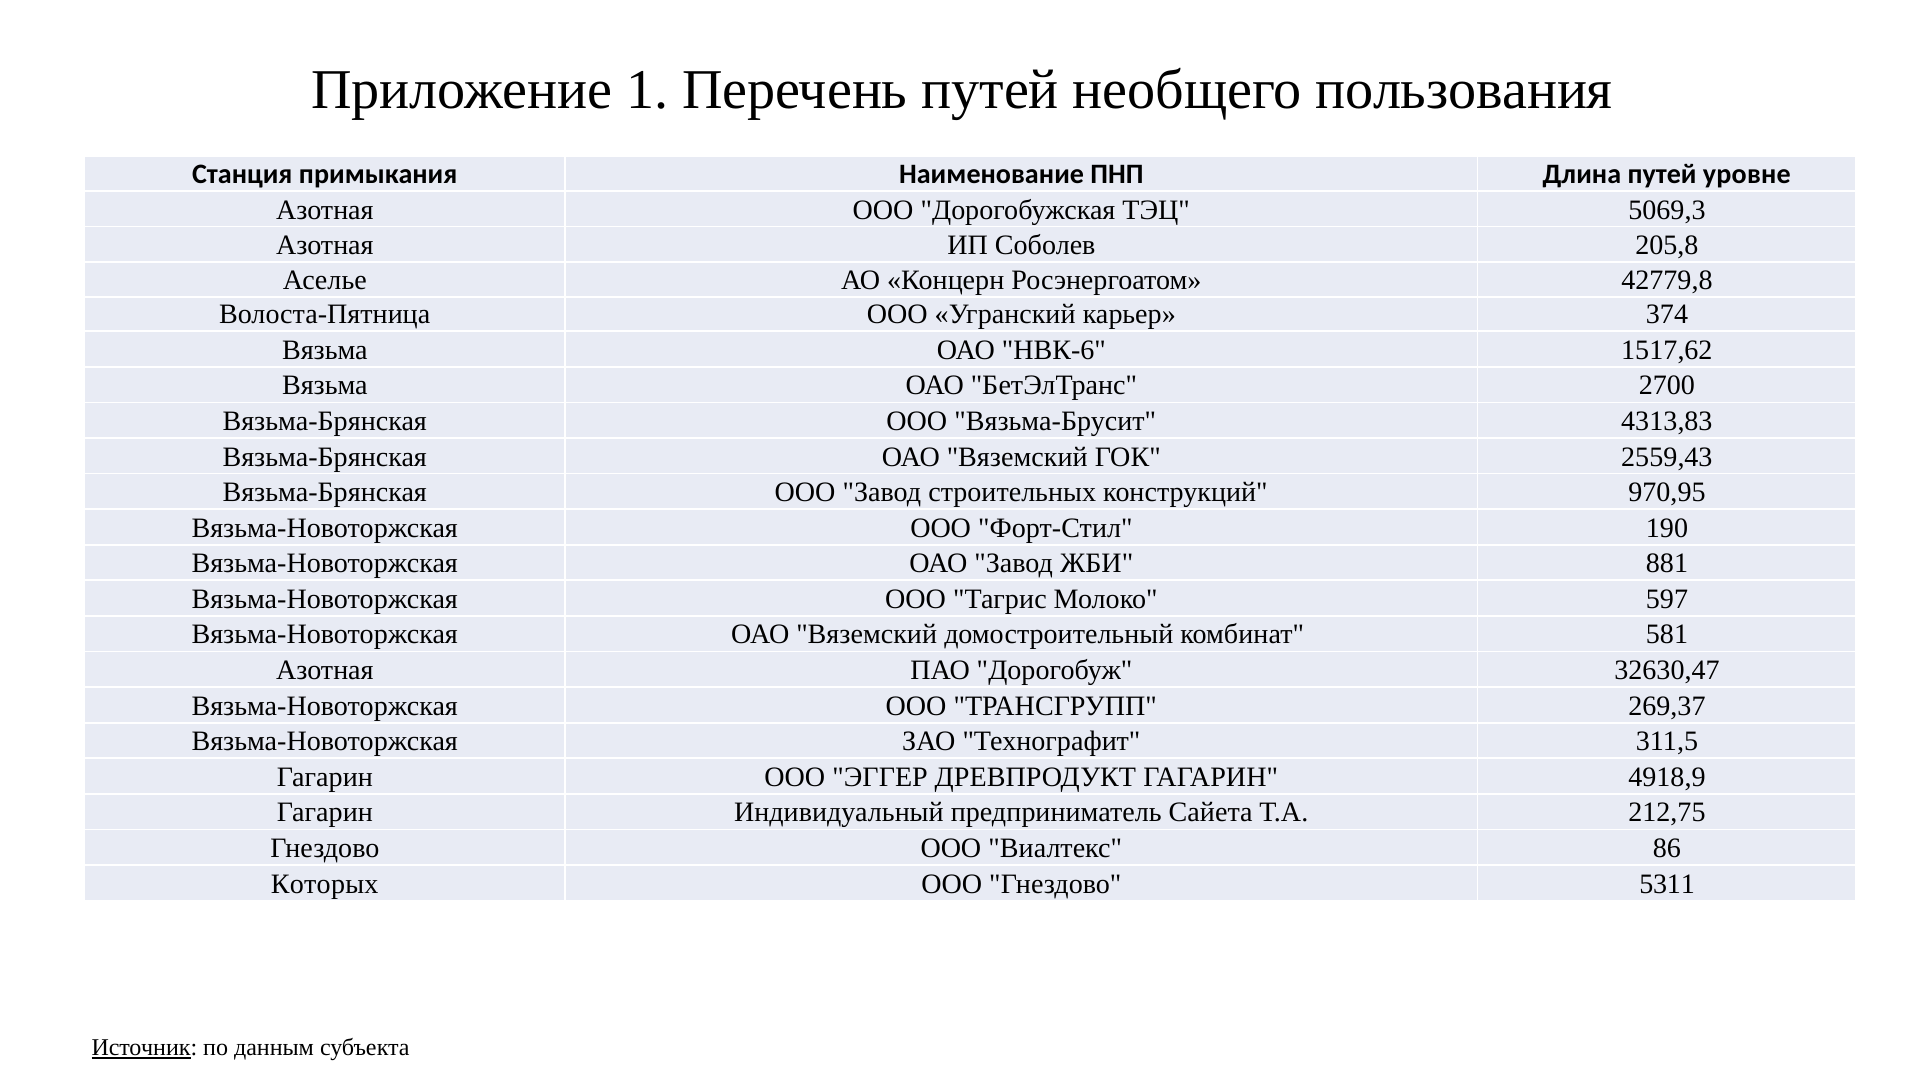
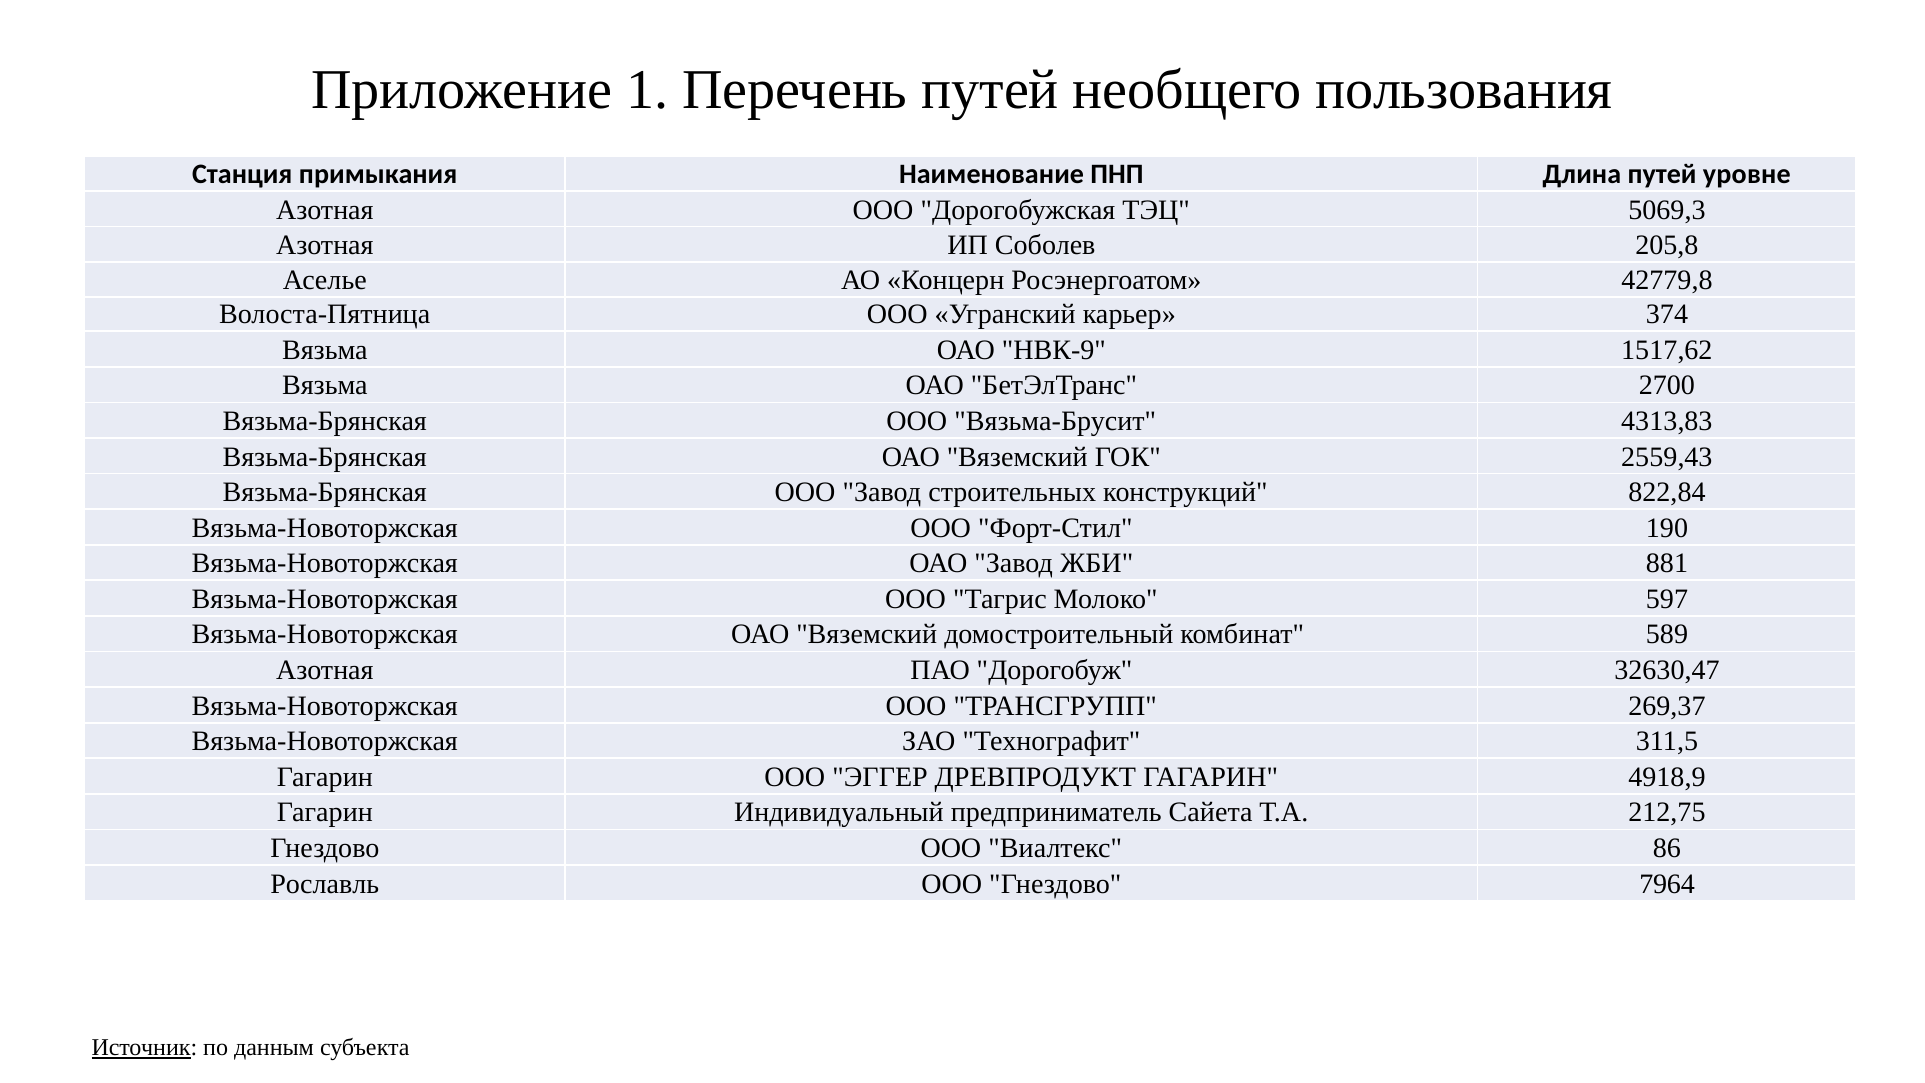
НВК-6: НВК-6 -> НВК-9 (1054, 350)
970,95: 970,95 -> 822,84 (1667, 492)
581: 581 -> 589 (1667, 635)
Которых: Которых -> Рославль (325, 884)
5311: 5311 -> 7964 (1667, 884)
